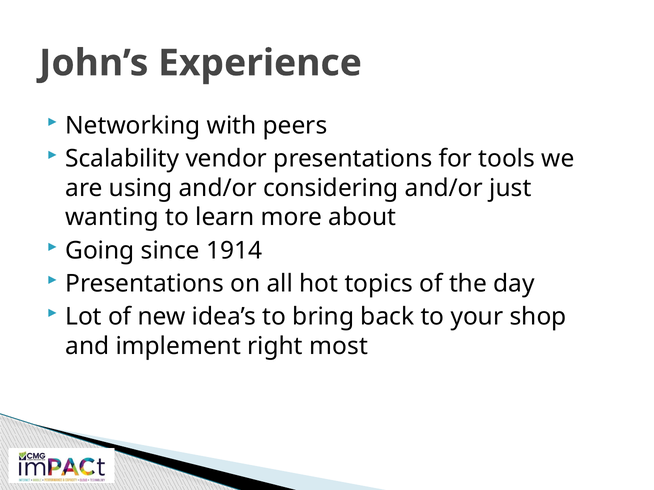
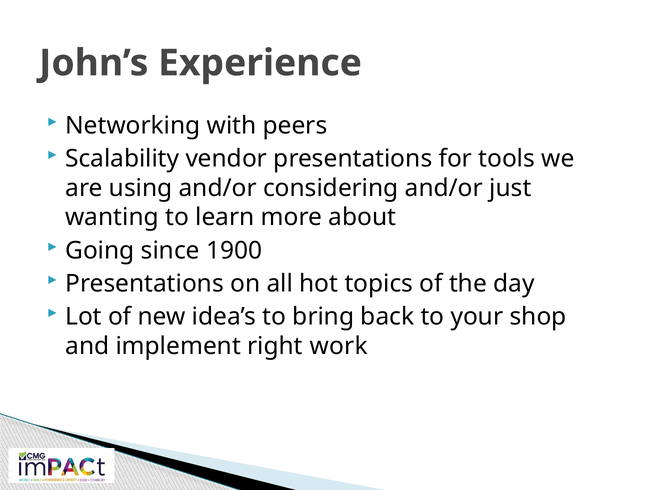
1914: 1914 -> 1900 (234, 251)
most: most -> work (339, 346)
